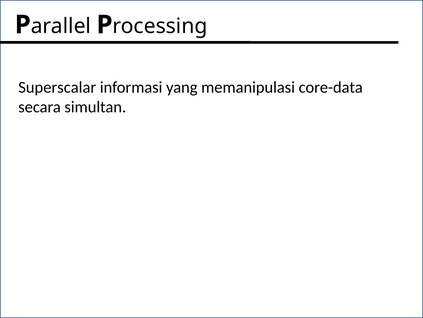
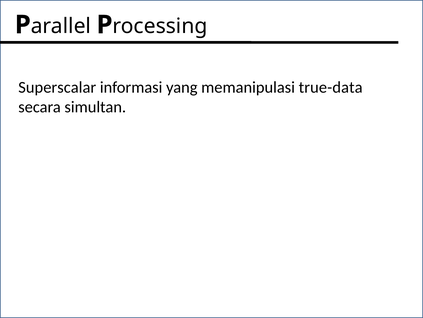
core-data: core-data -> true-data (331, 87)
